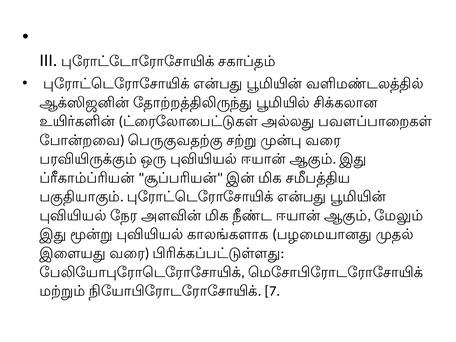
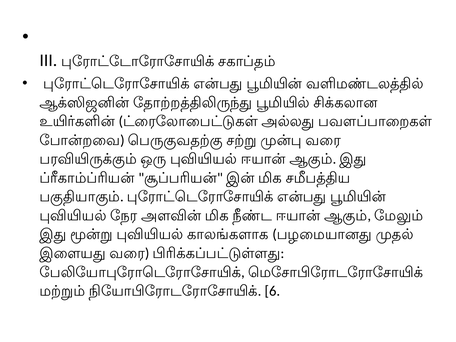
7: 7 -> 6 (272, 291)
